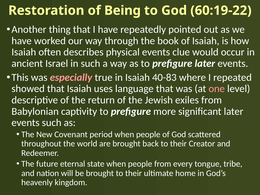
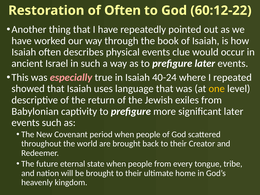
of Being: Being -> Often (123, 10)
60:19-22: 60:19-22 -> 60:12-22 (221, 10)
40-83: 40-83 -> 40-24 (164, 77)
one colour: pink -> yellow (217, 89)
